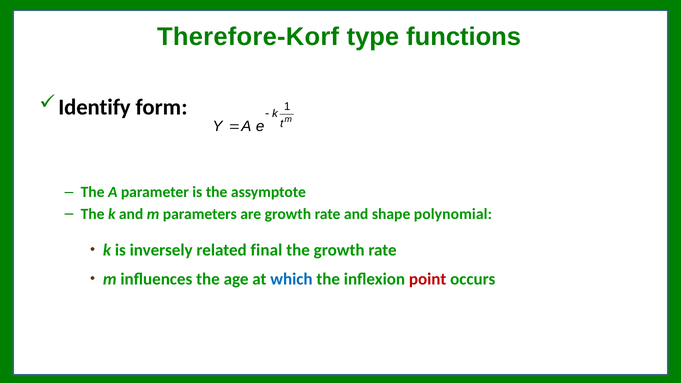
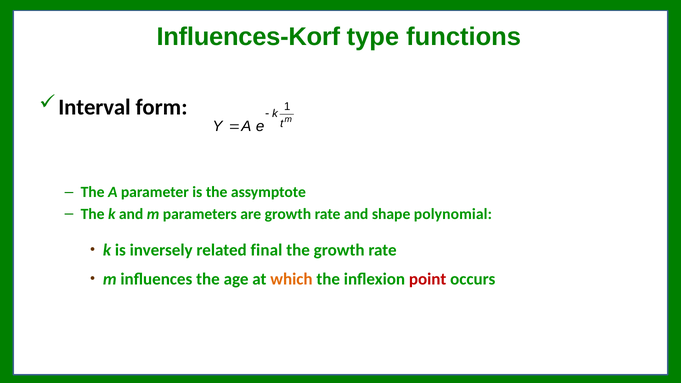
Therefore-Korf: Therefore-Korf -> Influences-Korf (248, 37)
Identify: Identify -> Interval (94, 107)
which colour: blue -> orange (291, 279)
